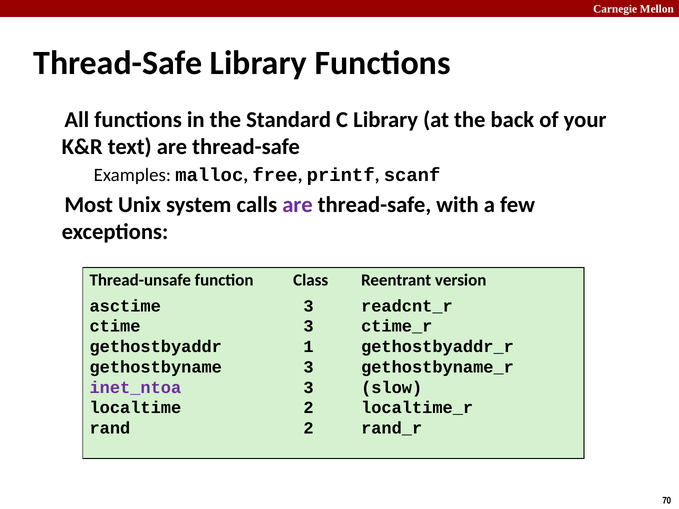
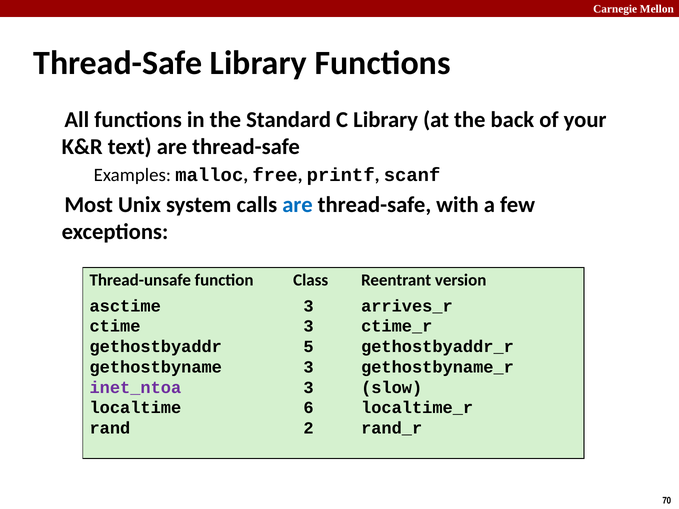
are colour: purple -> blue (297, 205)
readcnt_r: readcnt_r -> arrives_r (407, 306)
1: 1 -> 5 (309, 347)
localtime 2: 2 -> 6 (309, 408)
